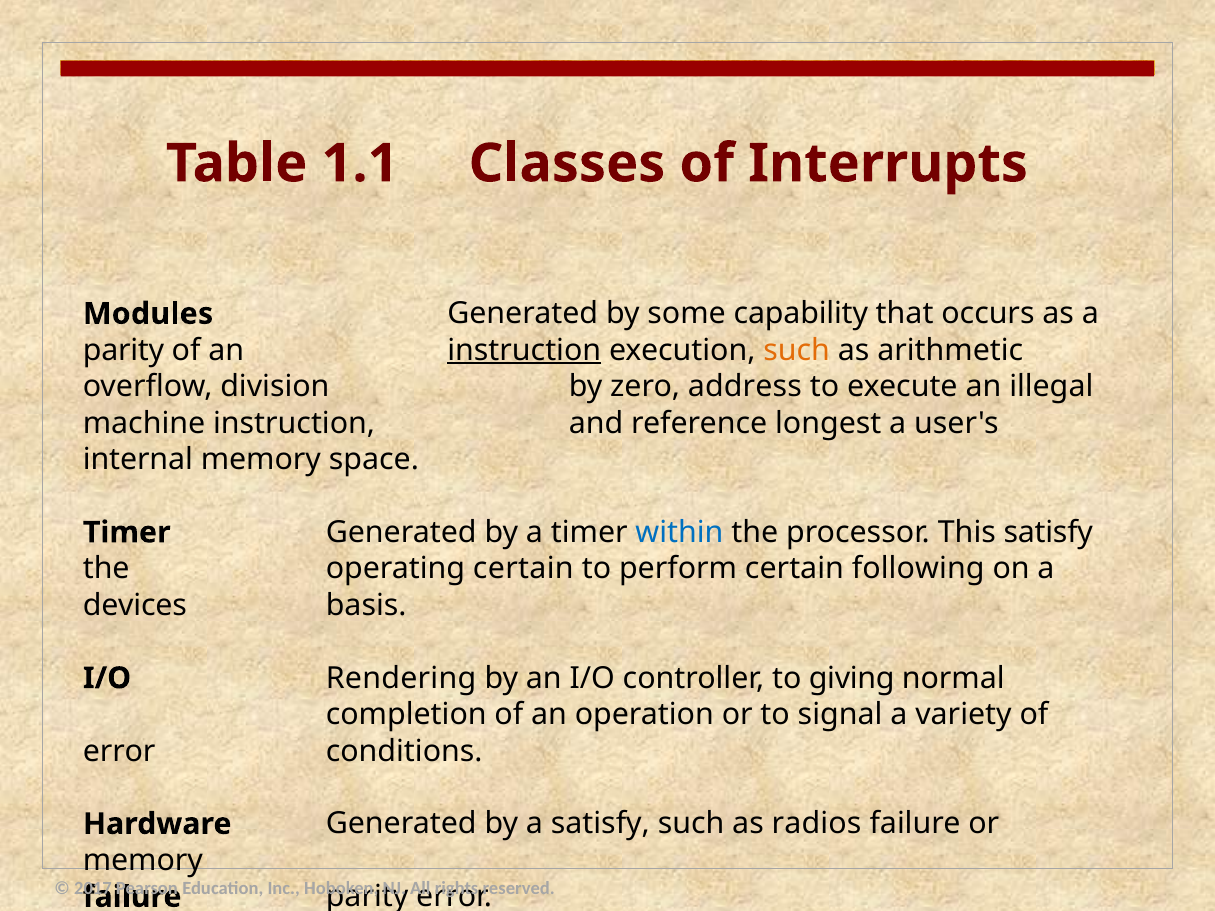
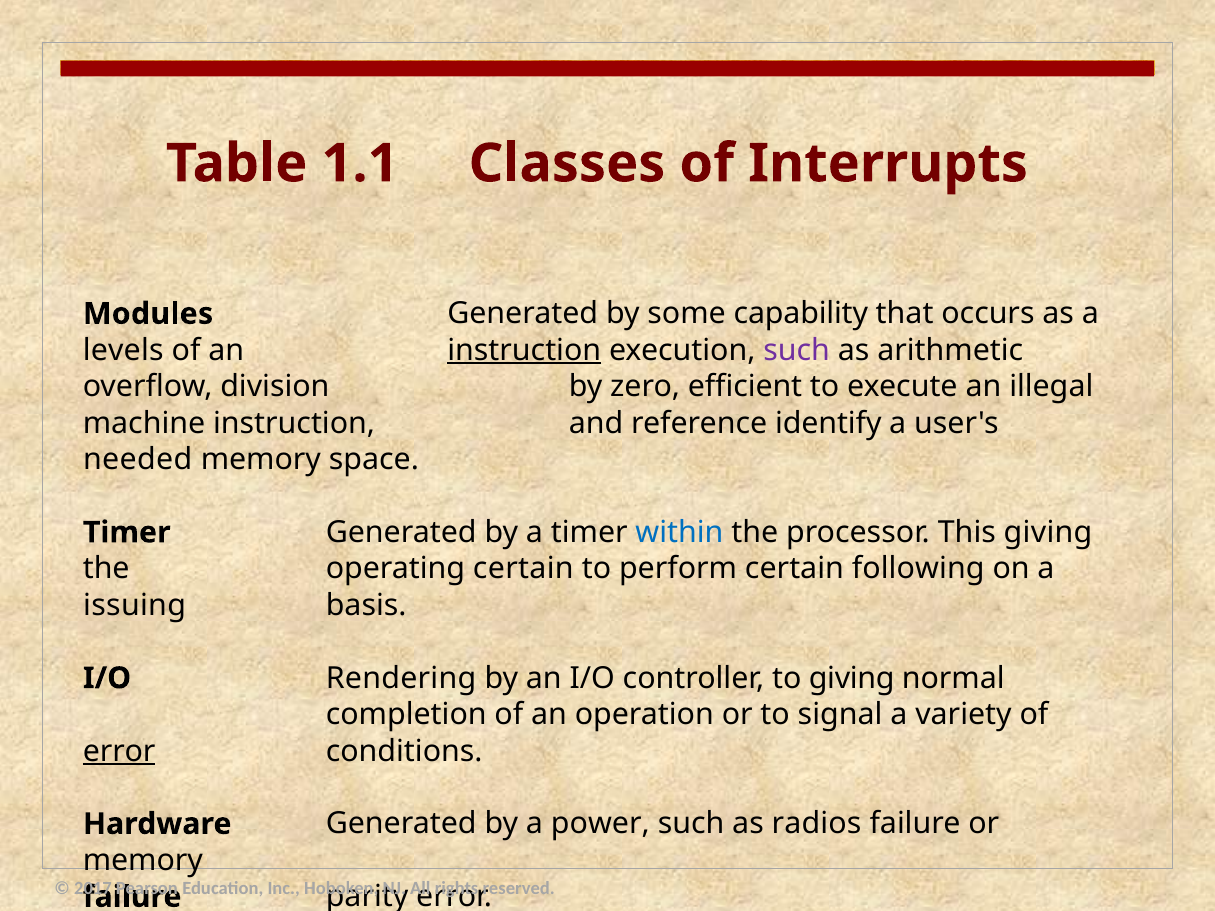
parity: parity -> levels (123, 350)
such colour: orange -> purple (797, 350)
address: address -> efficient (745, 387)
longest: longest -> identify (828, 423)
internal: internal -> needed (138, 460)
This satisfy: satisfy -> giving (1048, 533)
devices: devices -> issuing (135, 605)
error underline: none -> present (119, 751)
a satisfy: satisfy -> power (600, 824)
